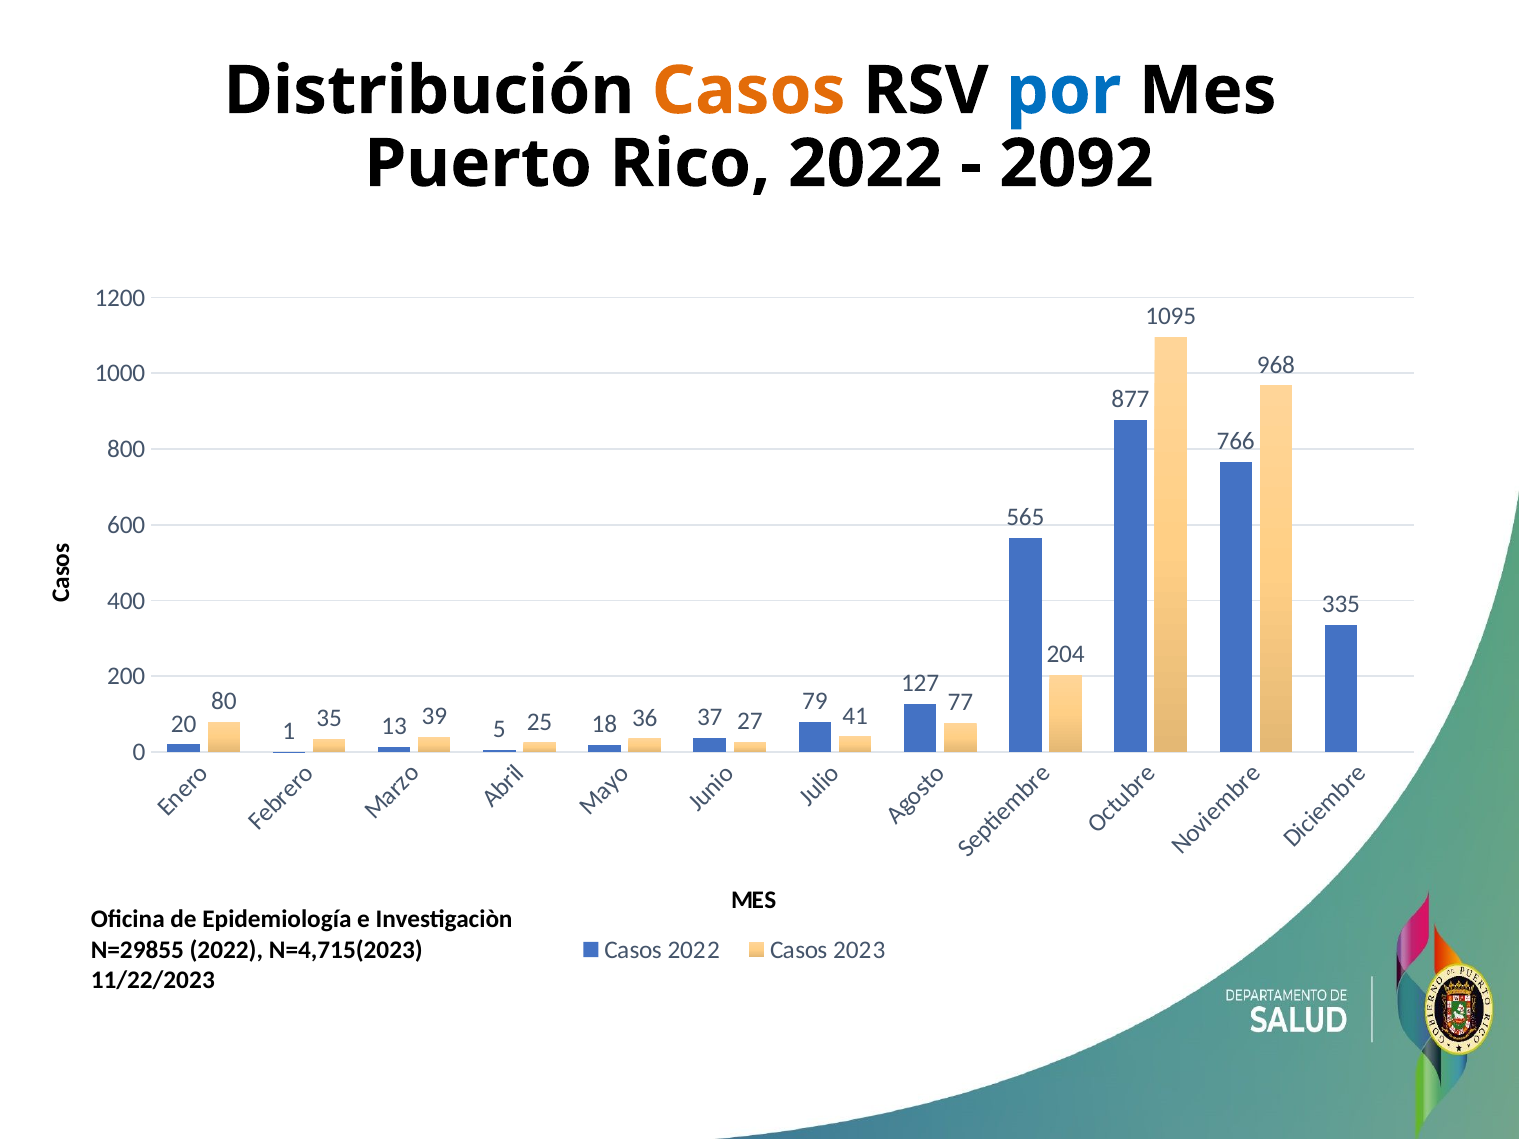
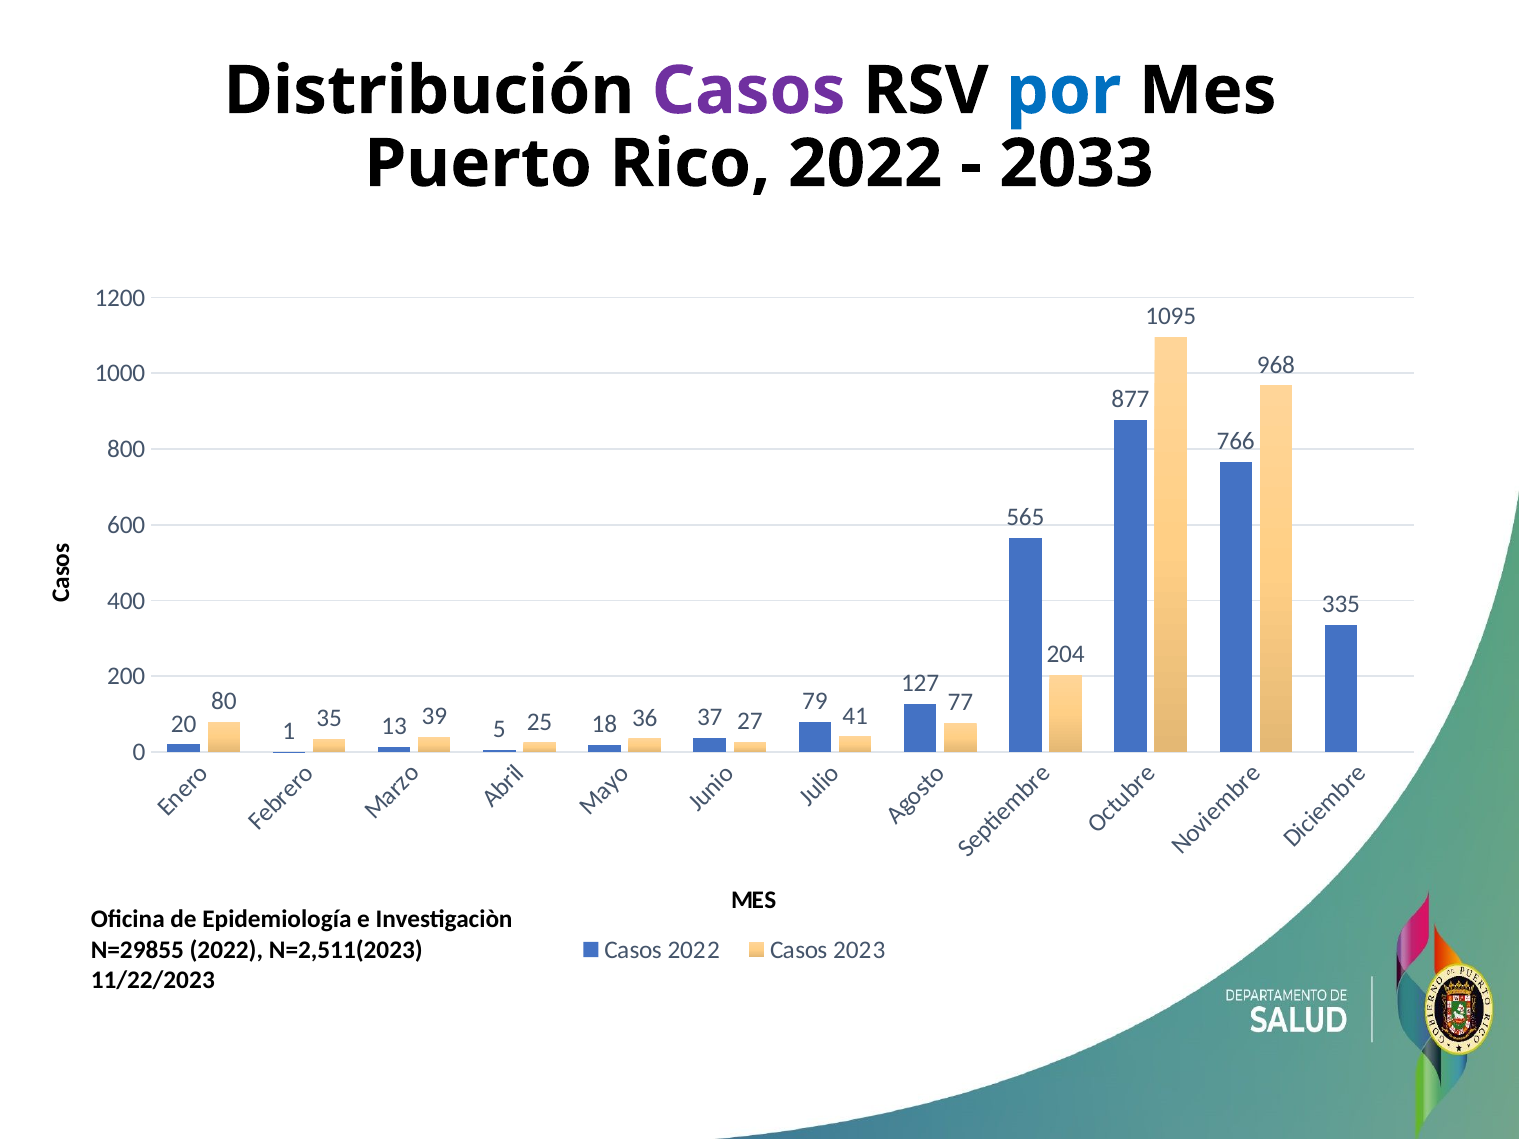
Casos colour: orange -> purple (749, 91)
2092: 2092 -> 2033 (1076, 164)
N=4,715(2023: N=4,715(2023 -> N=2,511(2023 (346, 950)
